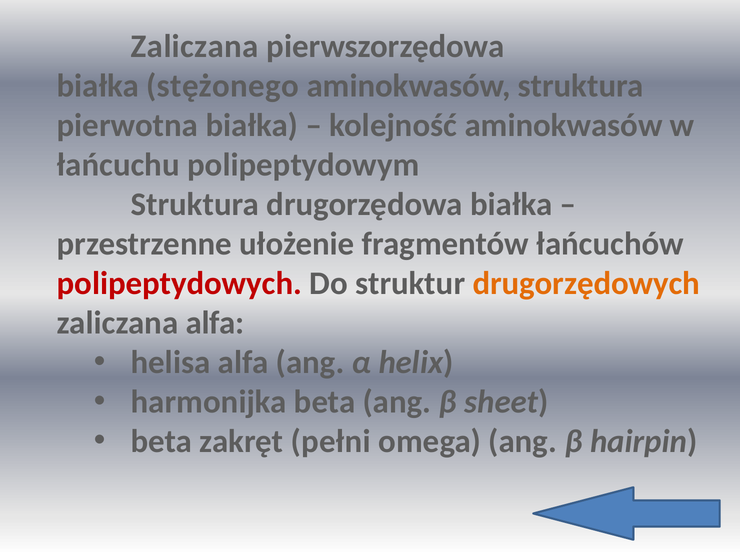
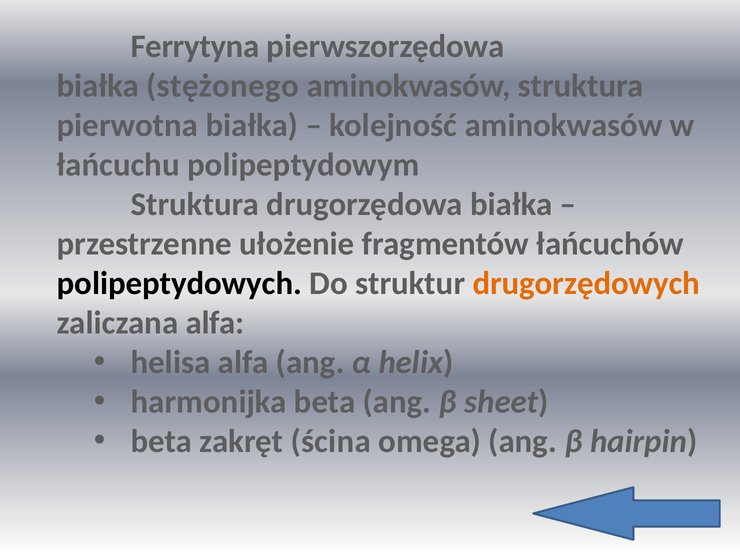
Zaliczana: Zaliczana -> Ferrytyna (195, 47)
polipeptydowych colour: red -> black (179, 283)
pełni: pełni -> ścina (331, 441)
